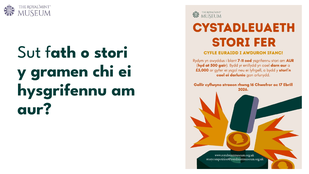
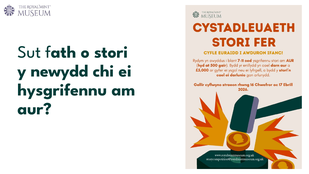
gramen: gramen -> newydd (60, 71)
